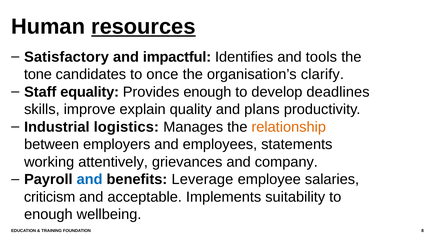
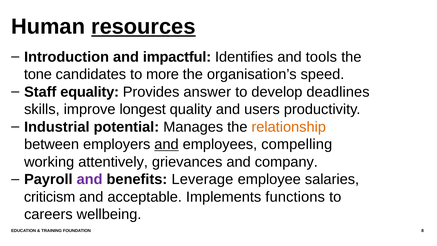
Satisfactory: Satisfactory -> Introduction (67, 57)
once: once -> more (163, 74)
clarify: clarify -> speed (322, 74)
Provides enough: enough -> answer (207, 92)
explain: explain -> longest (143, 109)
plans: plans -> users (262, 109)
logistics: logistics -> potential (126, 127)
and underline: none -> present (166, 144)
statements: statements -> compelling (297, 144)
and colour: blue -> purple (90, 179)
suitability: suitability -> functions (295, 197)
enough: enough -> careers (48, 214)
